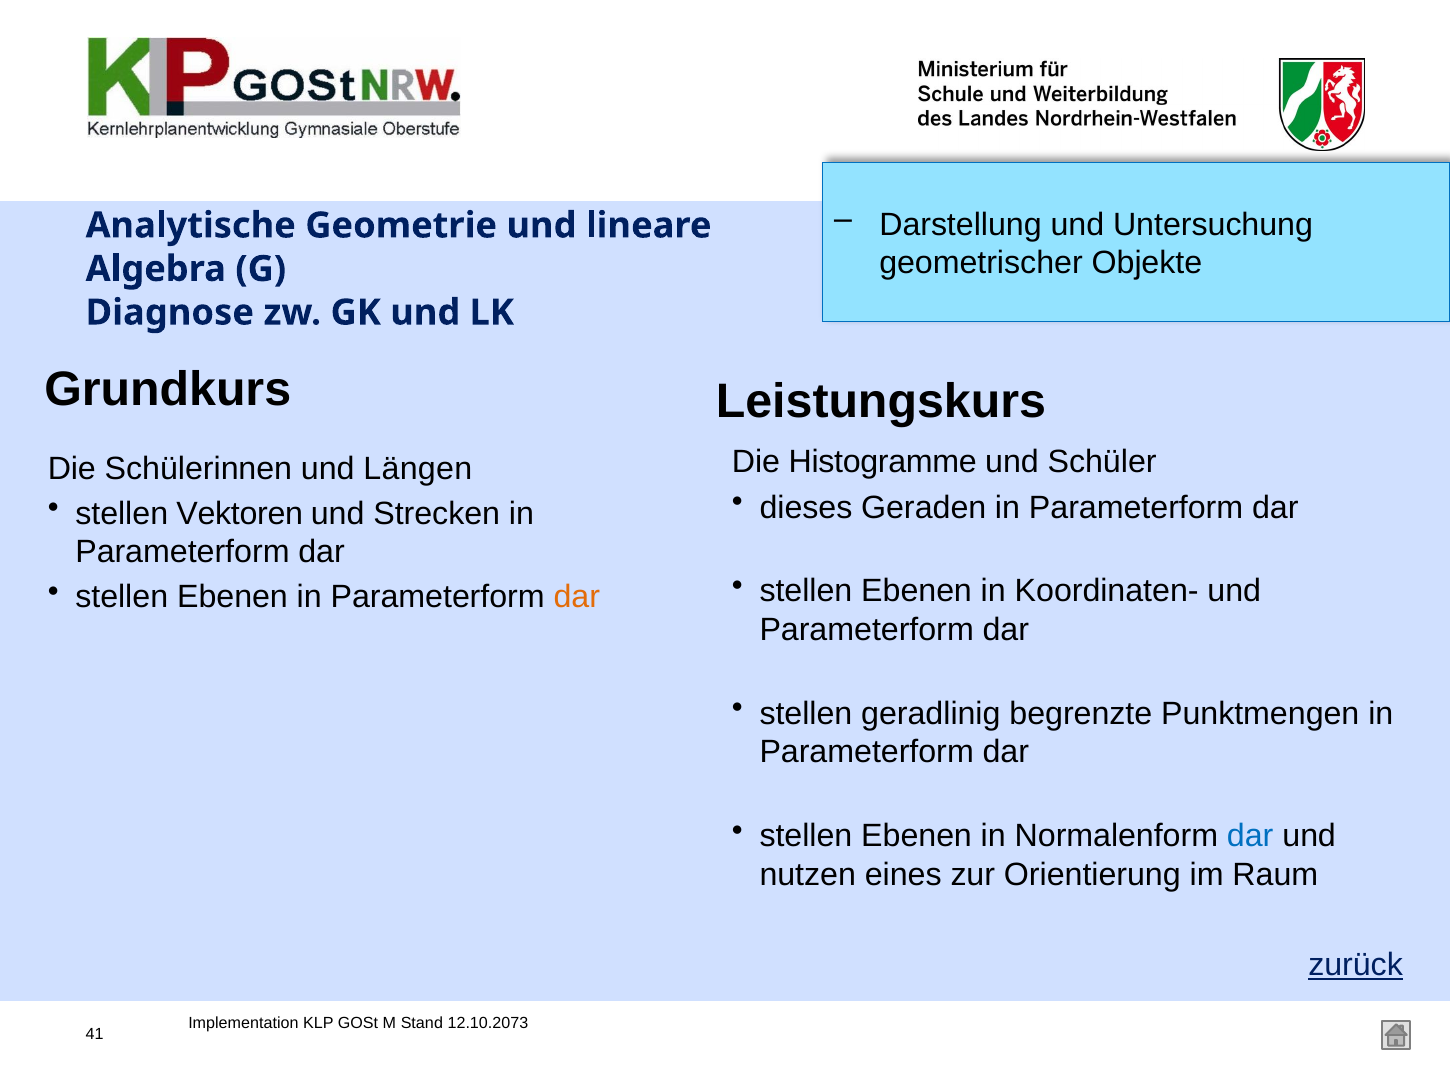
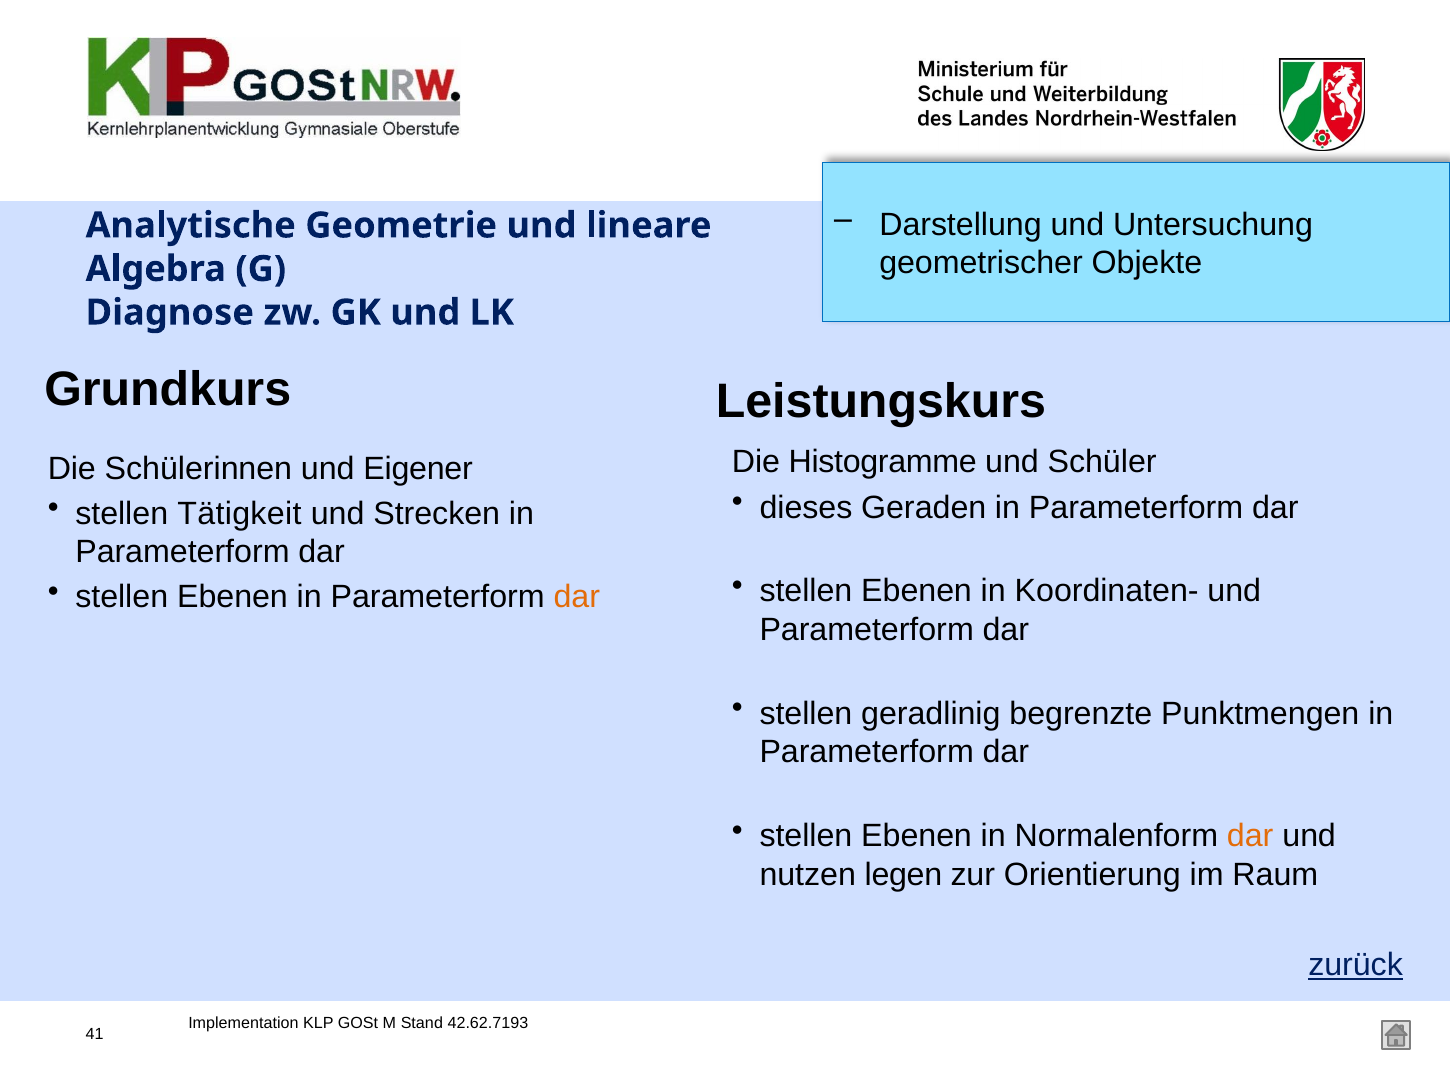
Längen: Längen -> Eigener (418, 468)
Vektoren: Vektoren -> Tätigkeit (239, 513)
dar colour: blue -> orange (1250, 836)
eines: eines -> legen (903, 874)
12.10.2073: 12.10.2073 -> 42.62.7193 (488, 1023)
